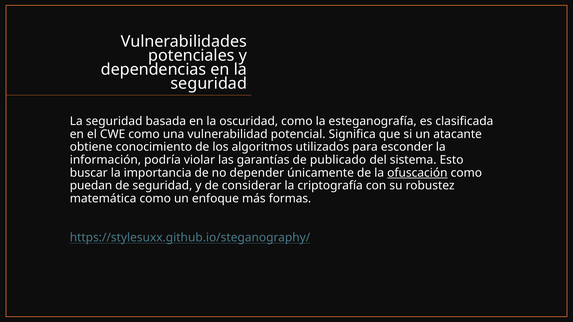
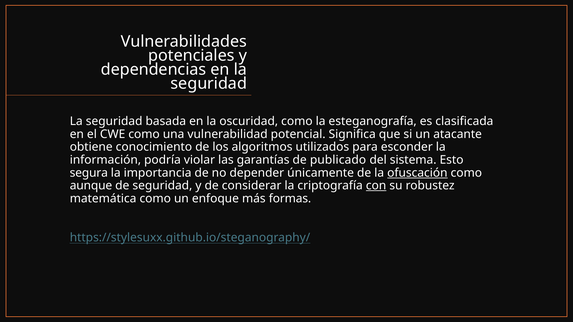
buscar: buscar -> segura (89, 173)
puedan: puedan -> aunque (91, 186)
con underline: none -> present (376, 186)
